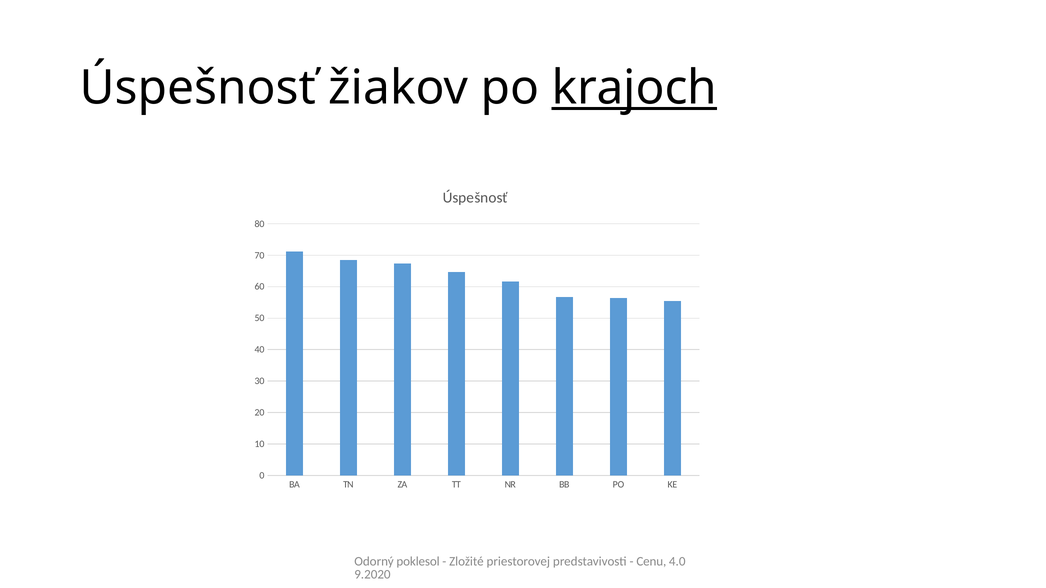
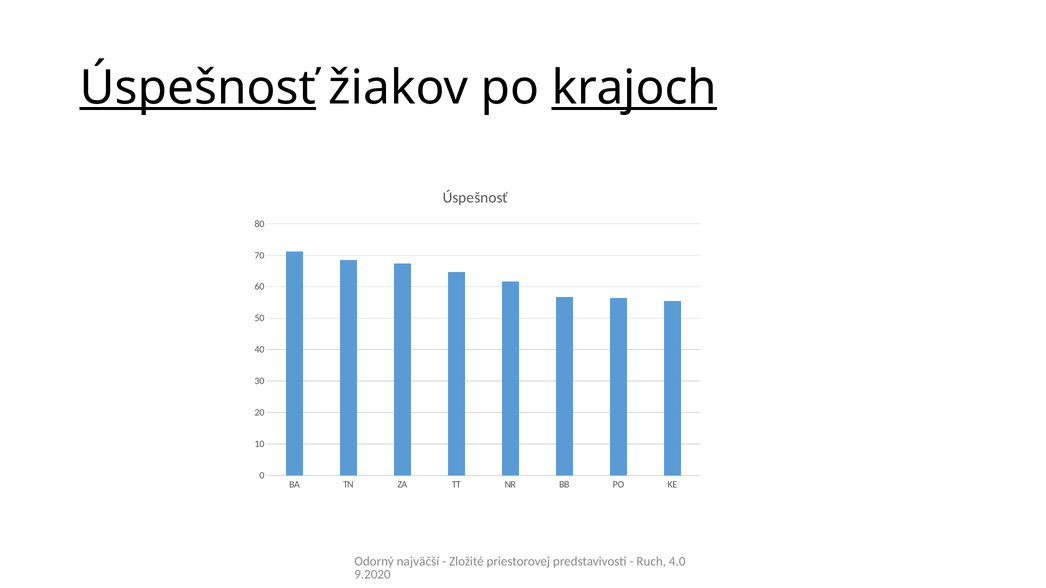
Úspešnosť underline: none -> present (198, 88)
poklesol: poklesol -> najväčší (418, 562)
Cenu: Cenu -> Ruch (651, 562)
